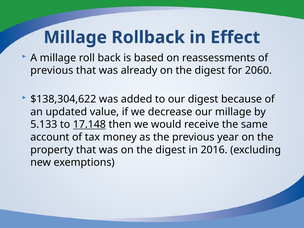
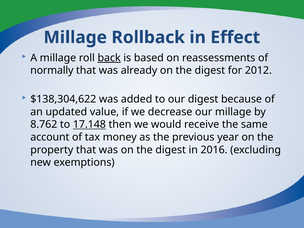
back underline: none -> present (109, 58)
previous: previous -> normally (52, 70)
2060: 2060 -> 2012 (258, 70)
5.133: 5.133 -> 8.762 (44, 125)
